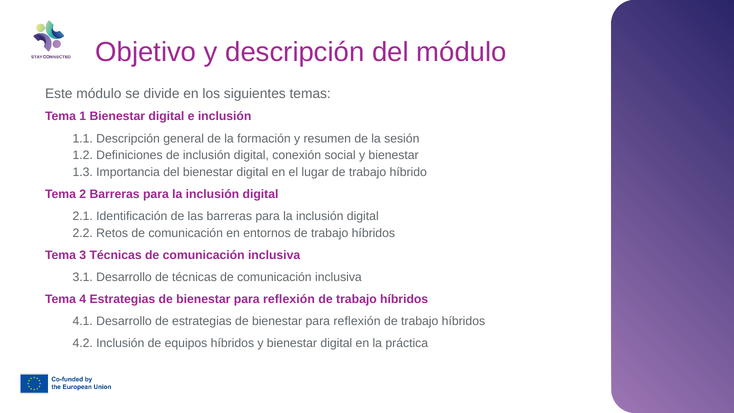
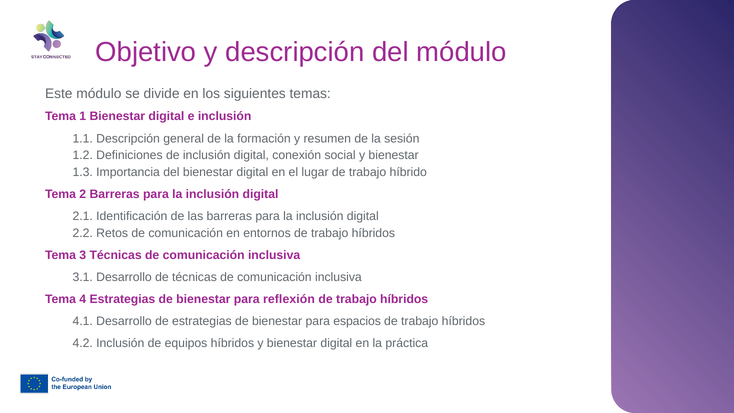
reflexión: reflexión -> espacios (357, 321)
